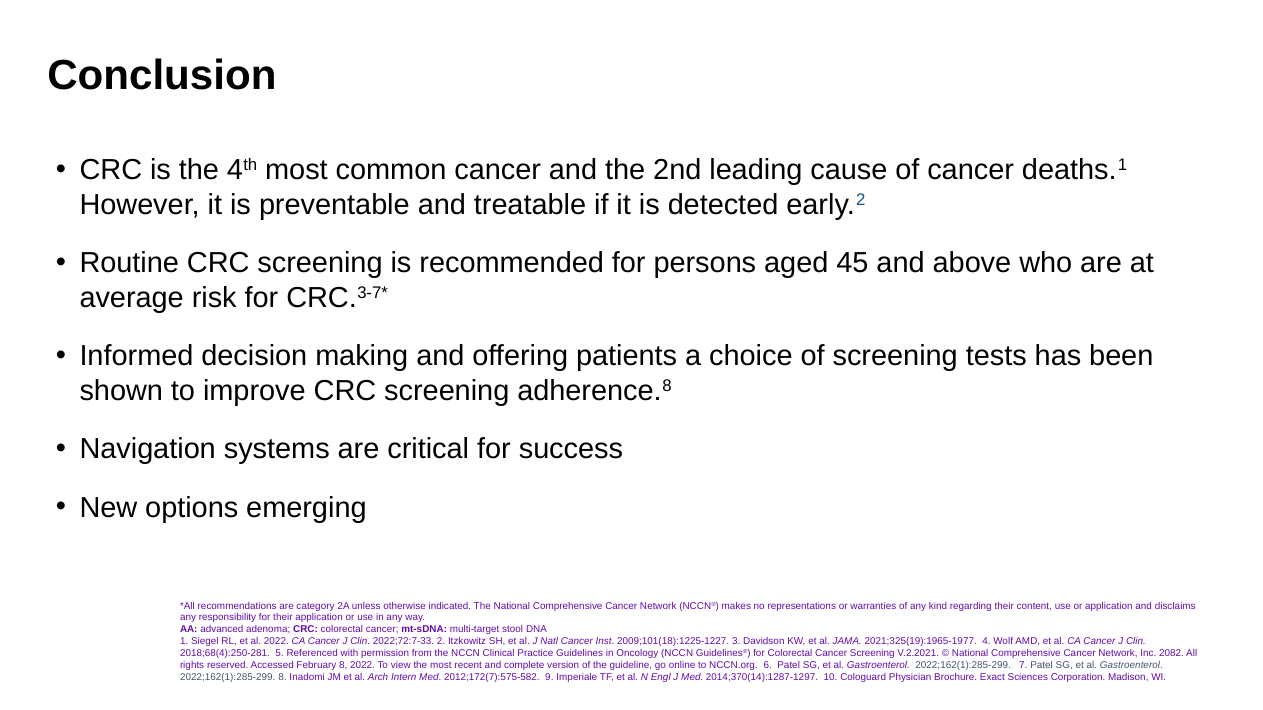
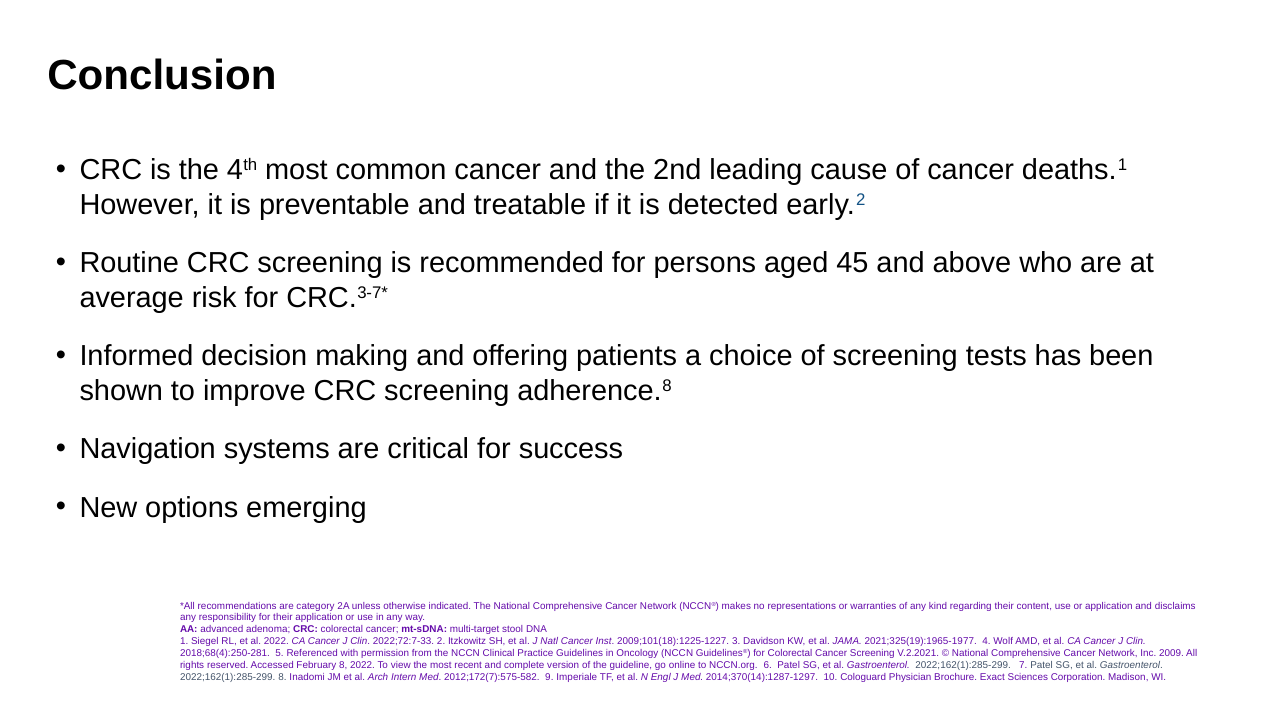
2082: 2082 -> 2009 (1172, 654)
